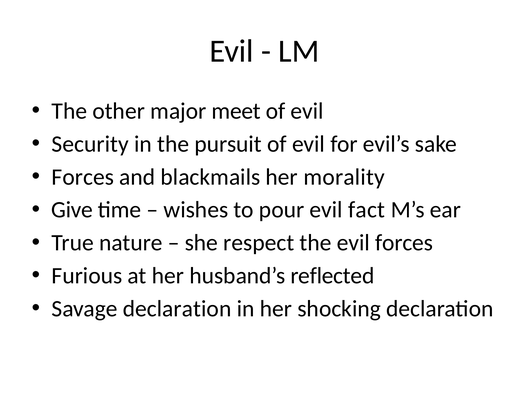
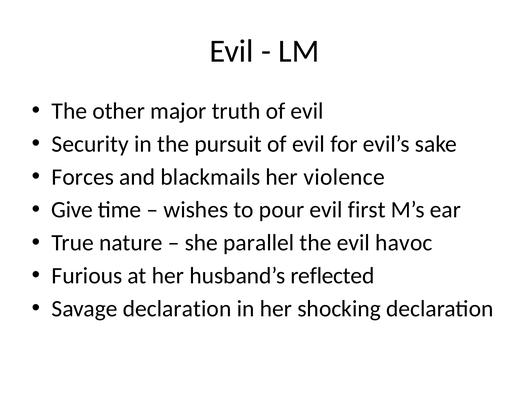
meet: meet -> truth (236, 111)
morality: morality -> violence (344, 177)
fact: fact -> first (367, 210)
respect: respect -> parallel (259, 243)
evil forces: forces -> havoc (404, 243)
